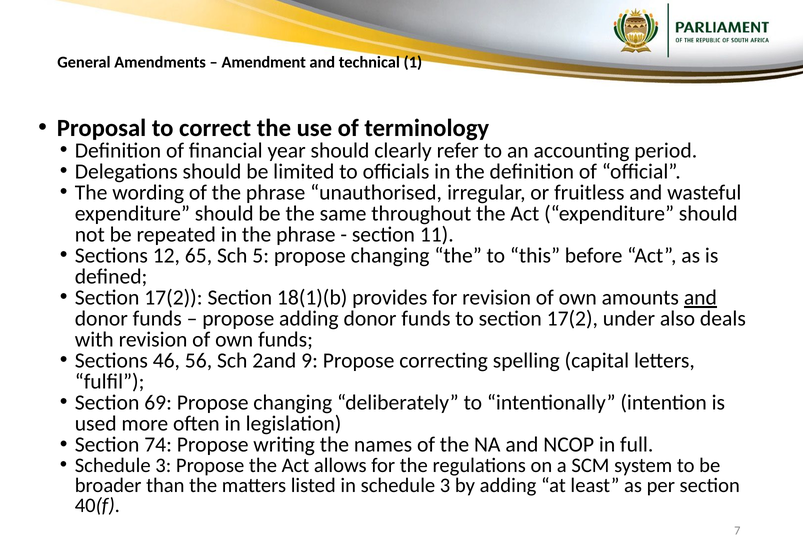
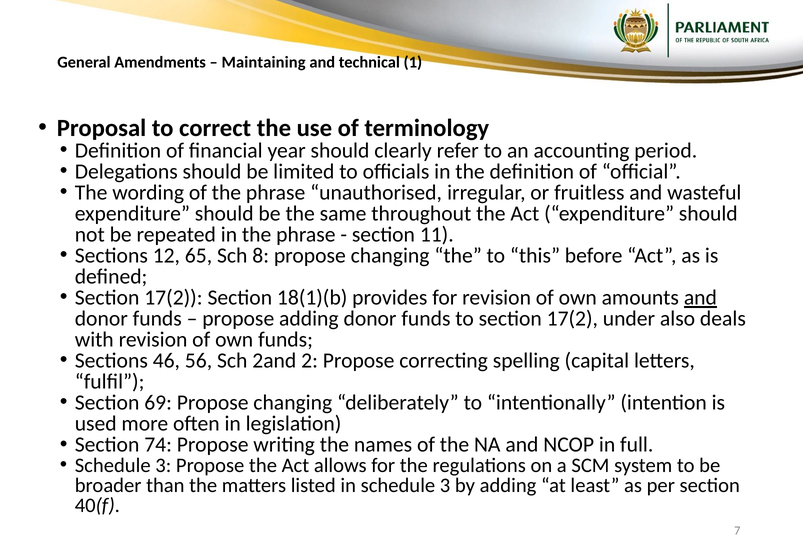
Amendment: Amendment -> Maintaining (264, 62)
5: 5 -> 8 (261, 256)
9: 9 -> 2 (310, 361)
